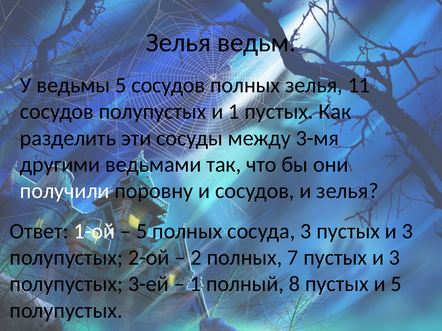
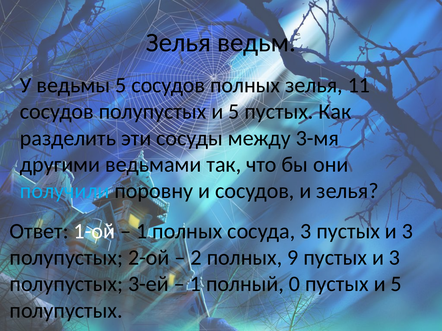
полупустых и 1: 1 -> 5 (234, 112)
получили colour: white -> light blue (65, 191)
5: 5 -> 1 (142, 231)
7: 7 -> 9 (293, 258)
8: 8 -> 0 (295, 284)
